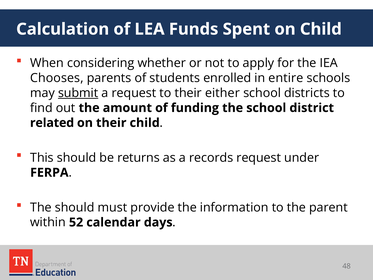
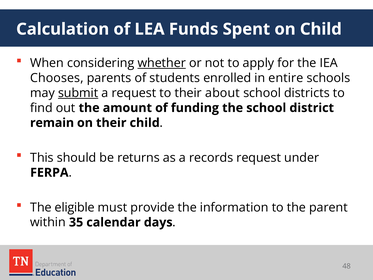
whether underline: none -> present (162, 63)
either: either -> about (223, 93)
related: related -> remain (52, 123)
The should: should -> eligible (75, 207)
52: 52 -> 35 (76, 222)
